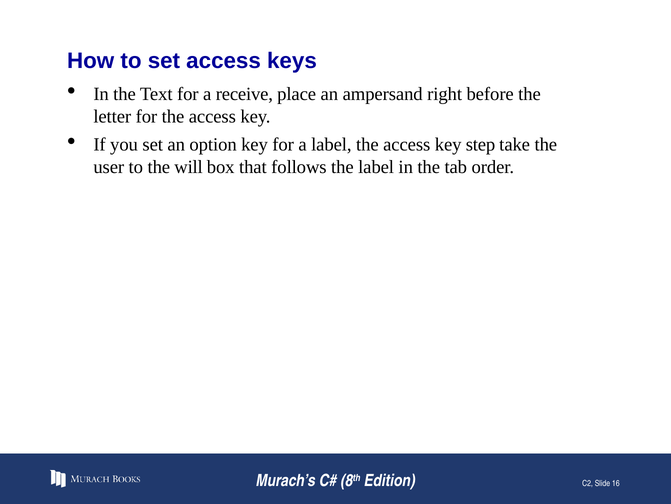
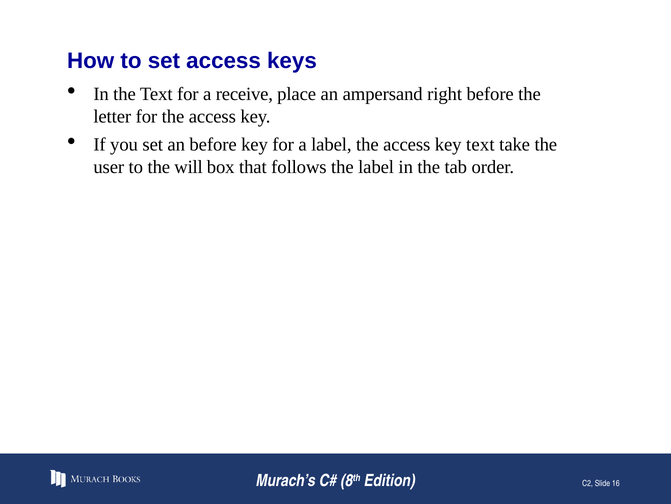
an option: option -> before (213, 144)
key step: step -> text (480, 144)
